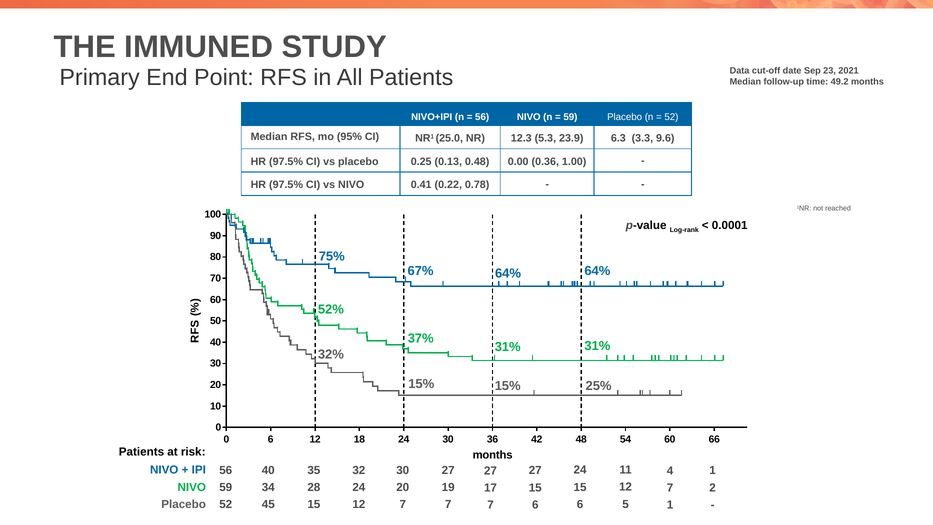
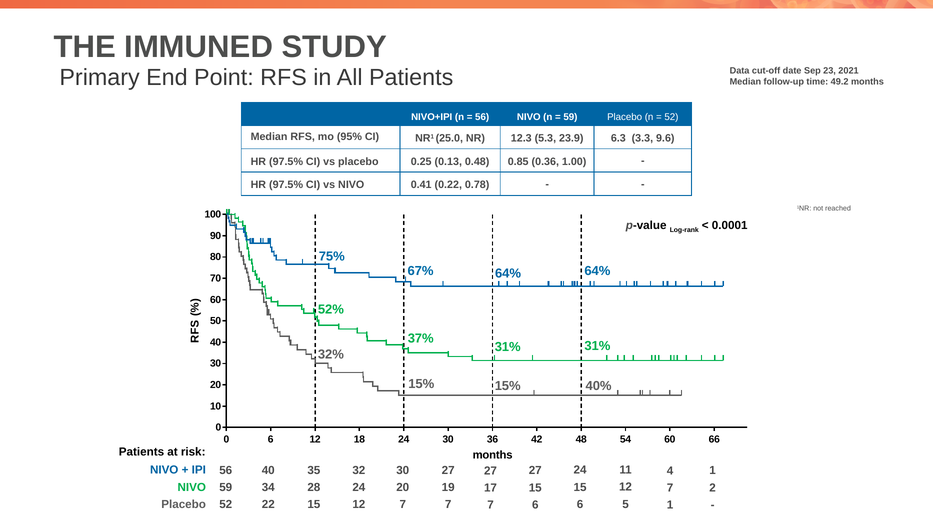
0.00: 0.00 -> 0.85 (518, 161)
25%: 25% -> 40% (599, 386)
45: 45 -> 22 (268, 504)
